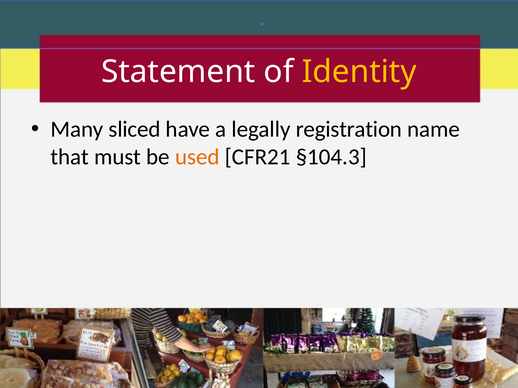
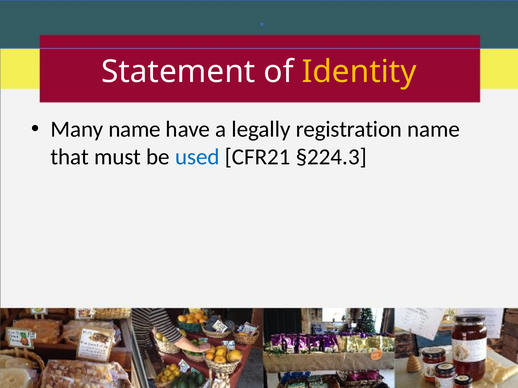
Many sliced: sliced -> name (135, 130)
used colour: orange -> blue (197, 157)
§104.3: §104.3 -> §224.3 (331, 157)
